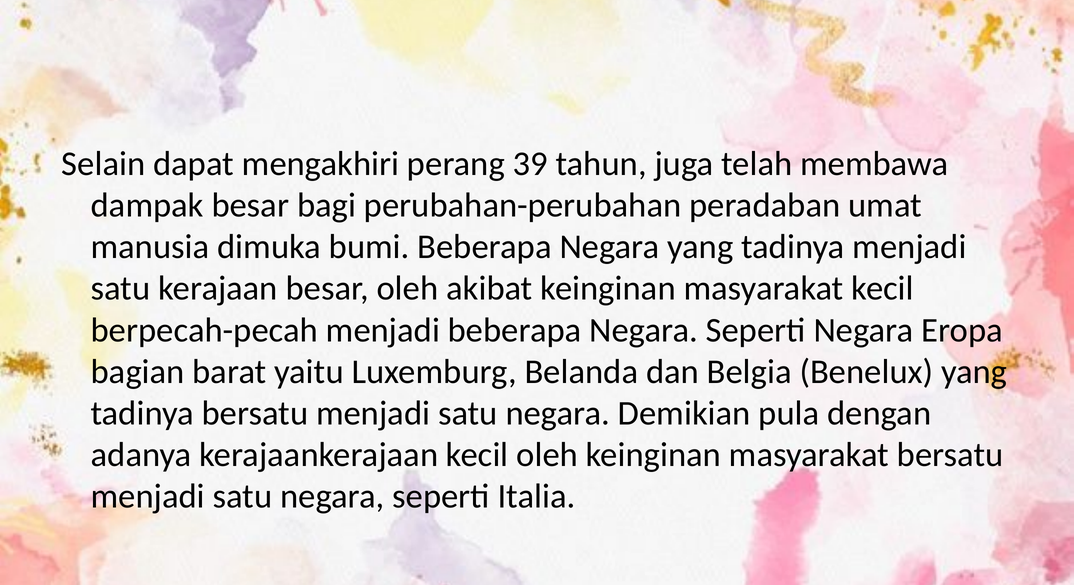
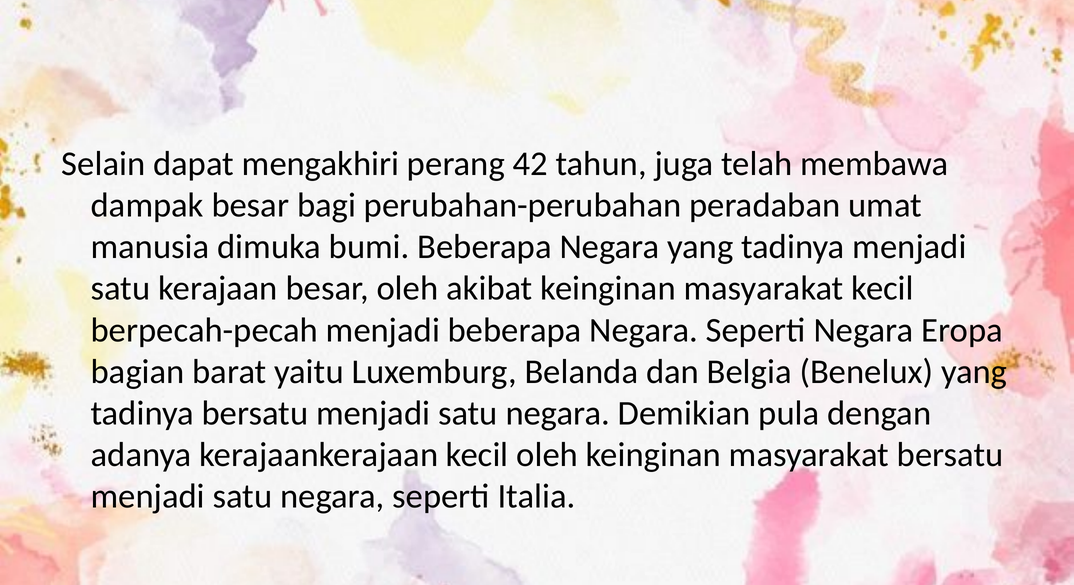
39: 39 -> 42 (530, 163)
